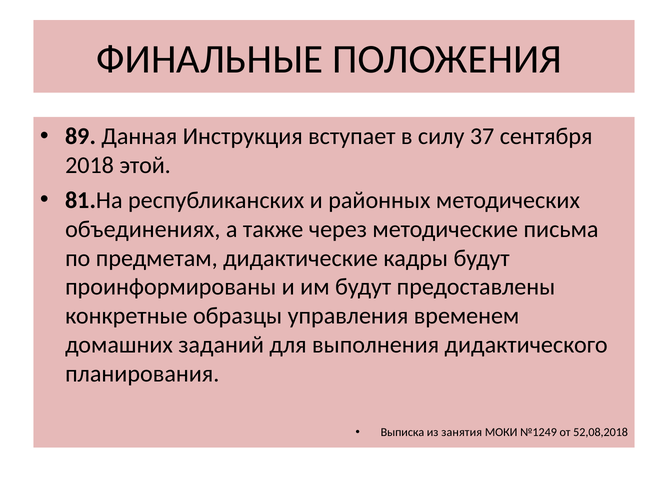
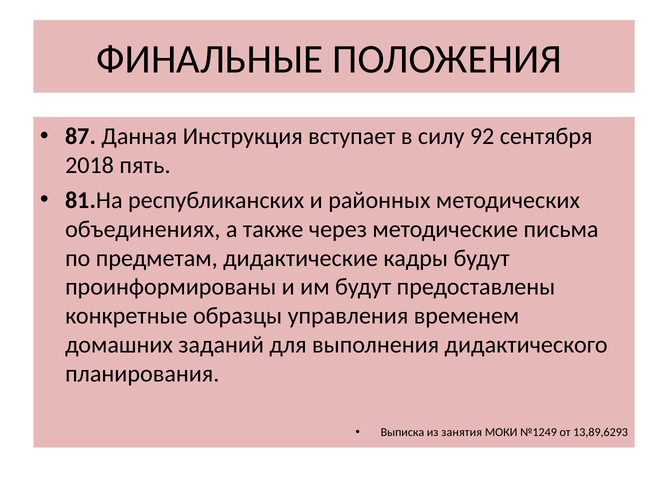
89: 89 -> 87 (81, 136)
37: 37 -> 92 (482, 136)
этой: этой -> пять (145, 165)
52,08,2018: 52,08,2018 -> 13,89,6293 (601, 432)
